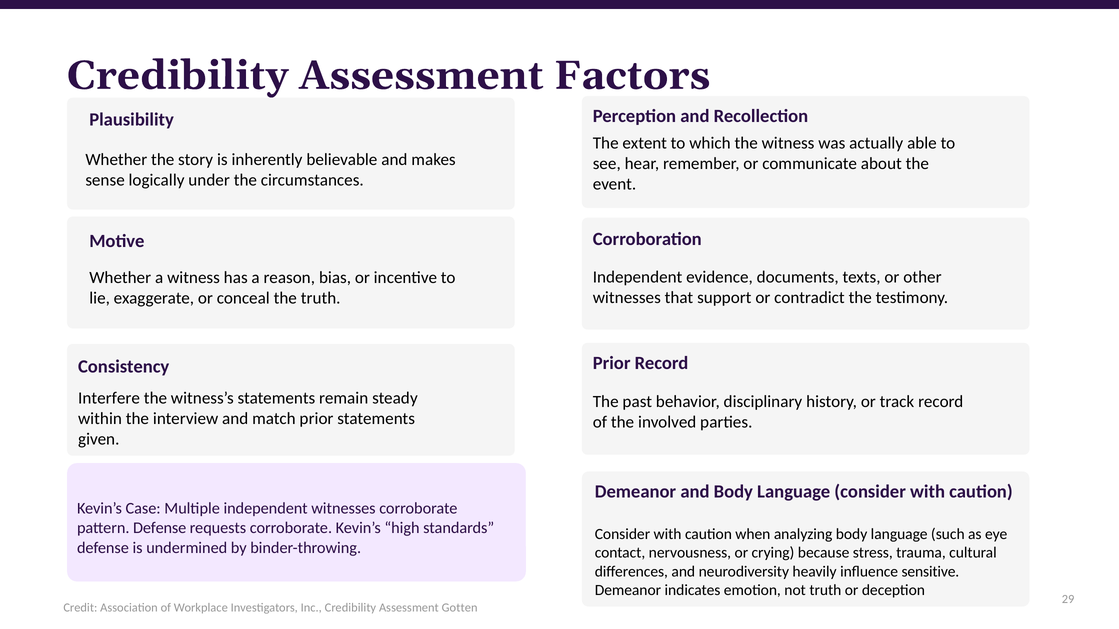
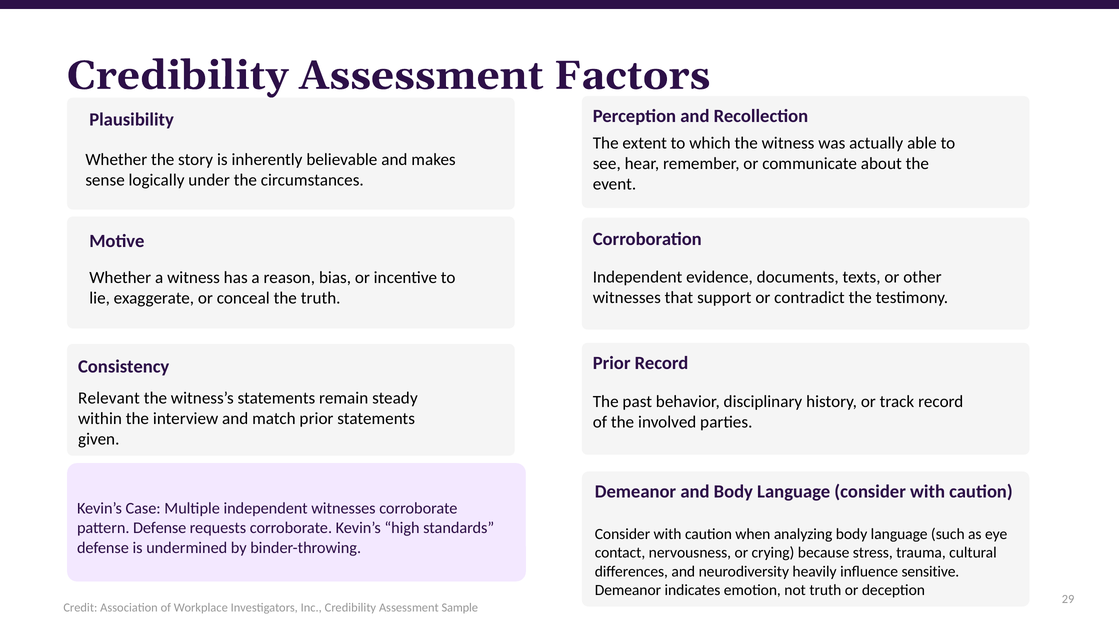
Interfere: Interfere -> Relevant (109, 398)
Gotten: Gotten -> Sample (460, 608)
